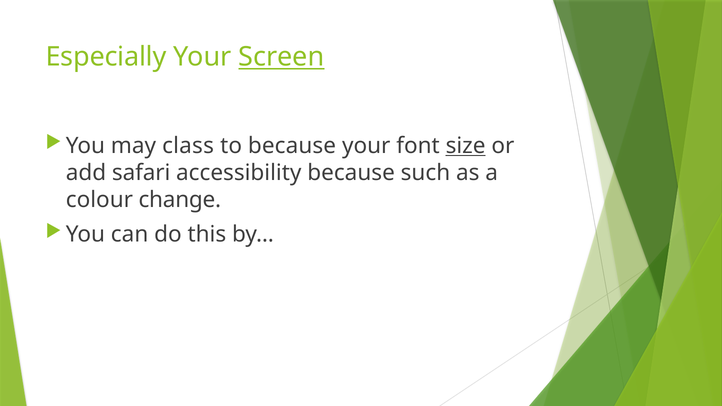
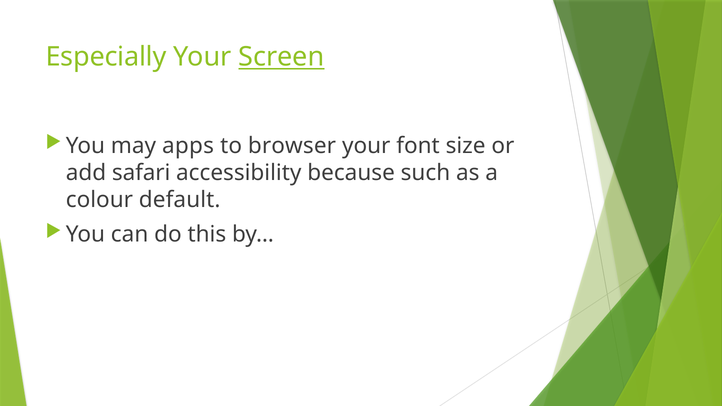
class: class -> apps (188, 146)
to because: because -> browser (292, 146)
size underline: present -> none (466, 146)
change: change -> default (180, 200)
